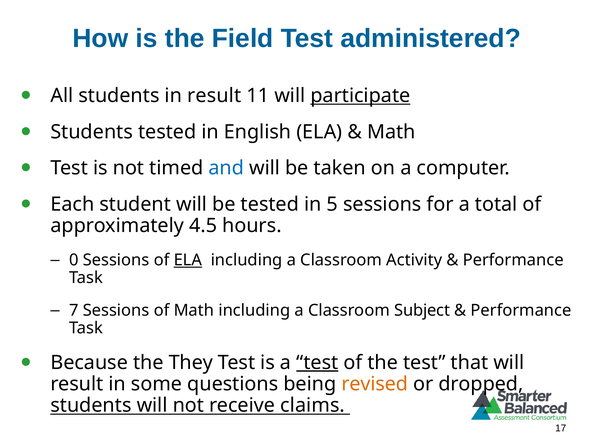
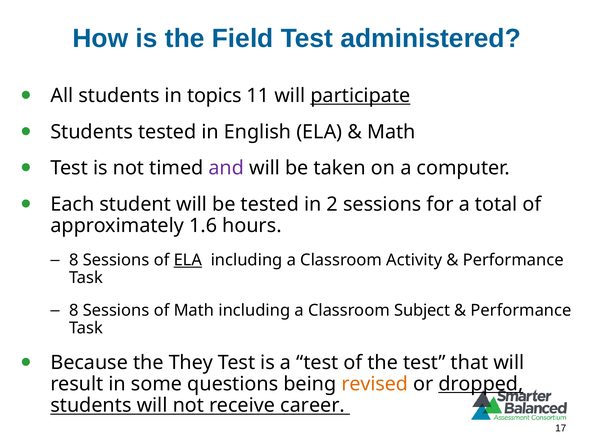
in result: result -> topics (214, 96)
and colour: blue -> purple (226, 168)
5: 5 -> 2 (332, 204)
4.5: 4.5 -> 1.6 (203, 226)
0: 0 -> 8 (74, 260)
7: 7 -> 8 (74, 311)
test underline: present -> none (317, 363)
dropped underline: none -> present (481, 384)
claims: claims -> career (313, 406)
